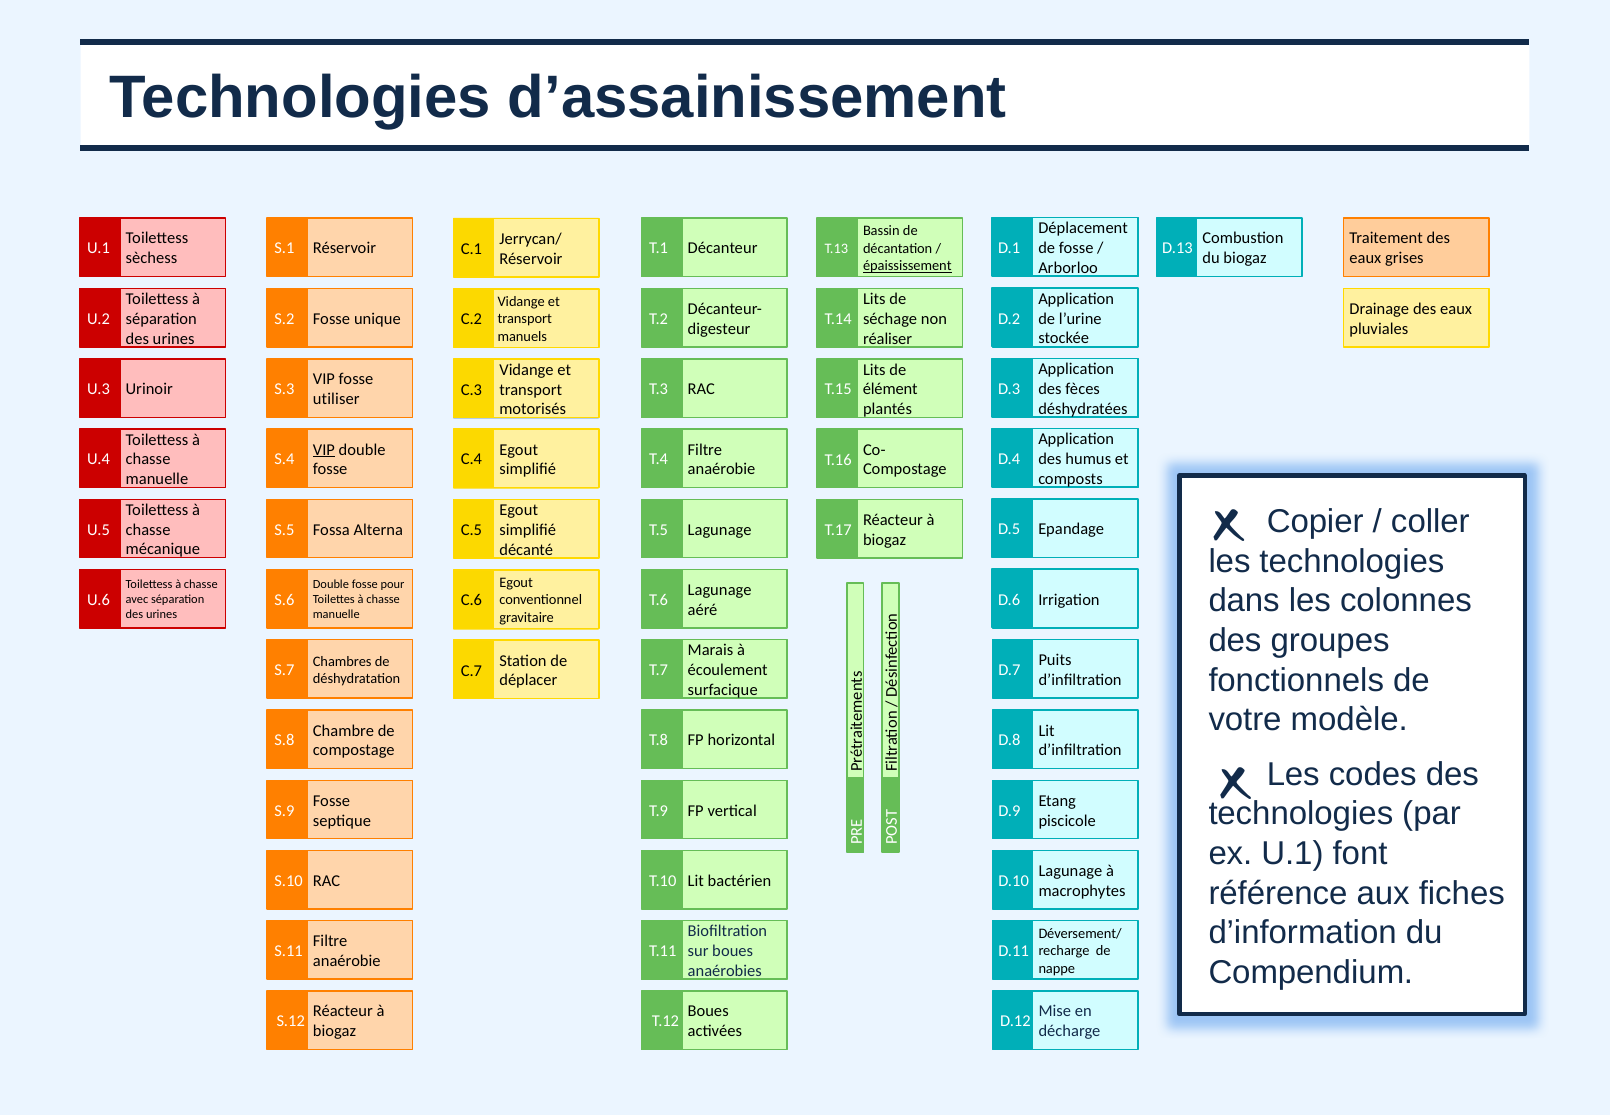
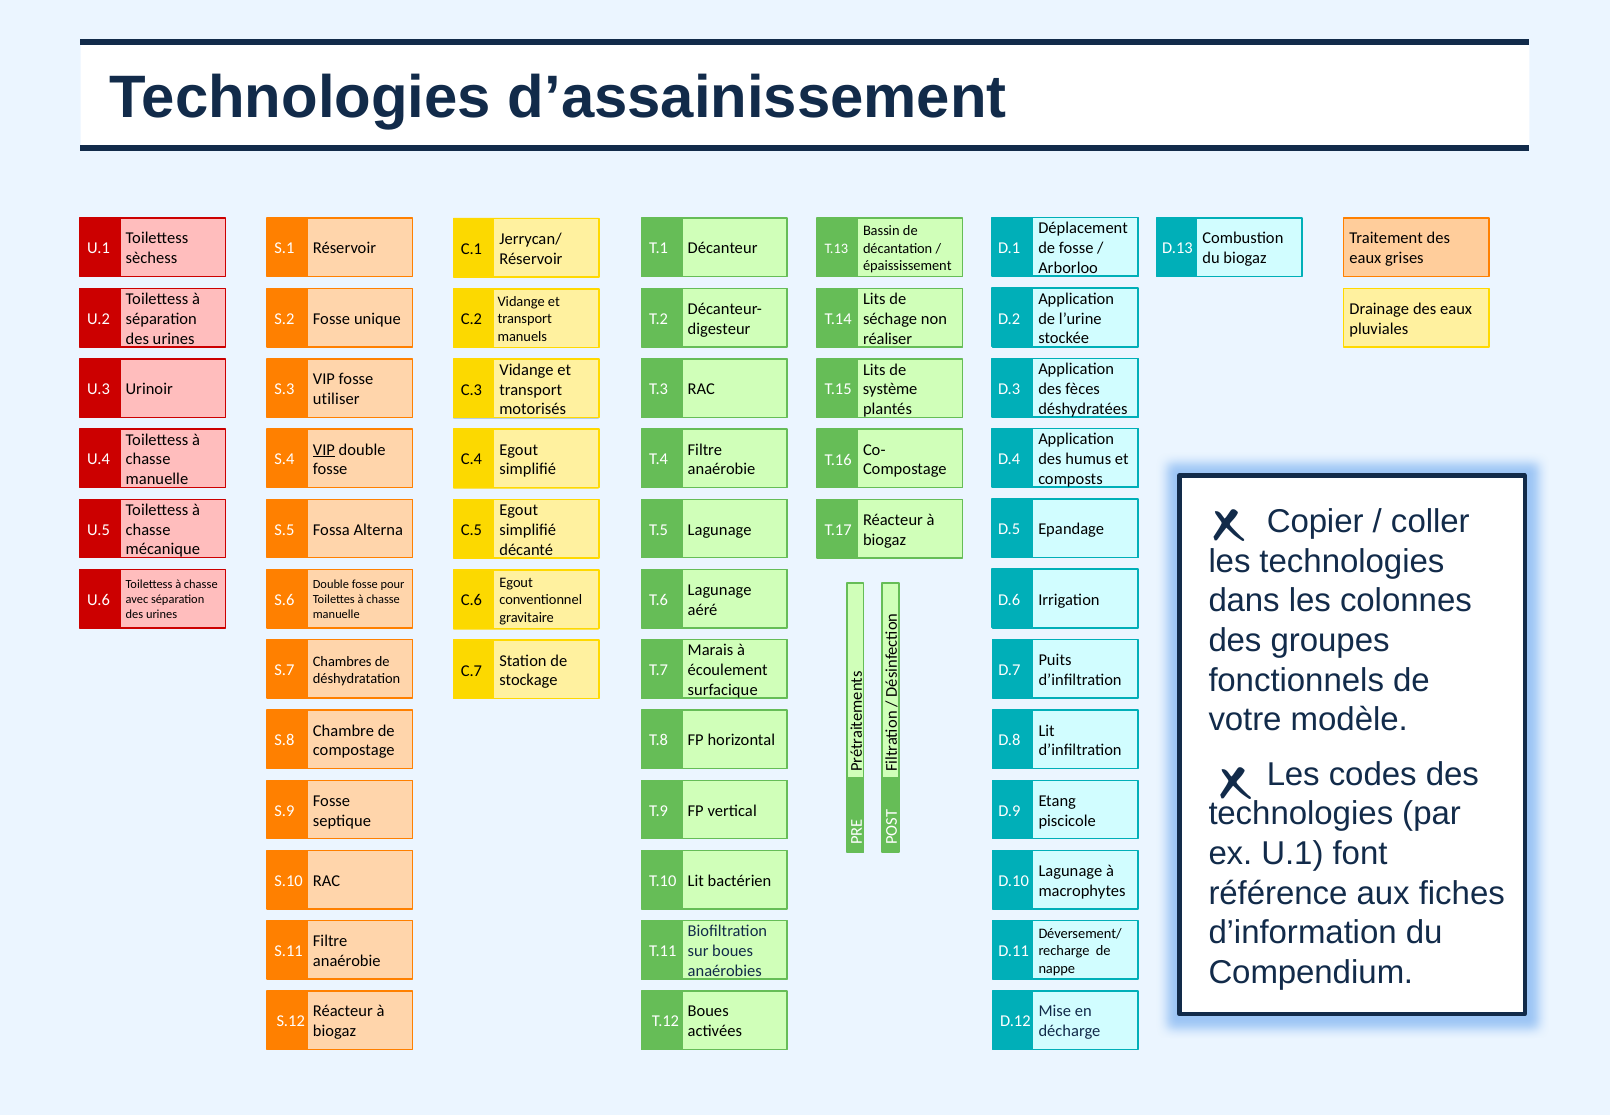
épaississement underline: present -> none (907, 266)
élément: élément -> système (890, 389)
déplacer: déplacer -> stockage (528, 680)
